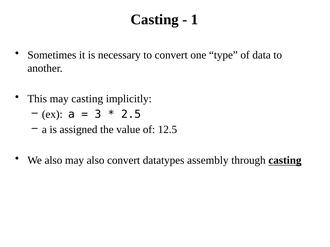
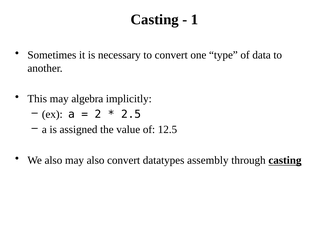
may casting: casting -> algebra (87, 99)
3: 3 -> 2 (98, 114)
